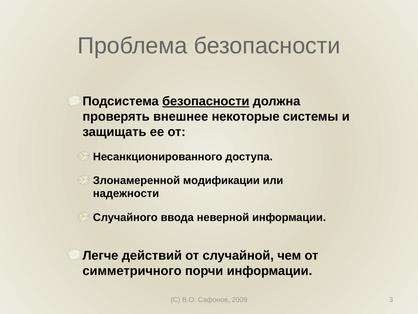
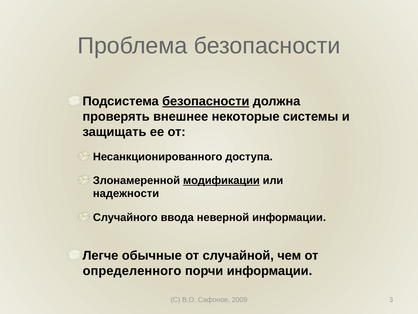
модификации underline: none -> present (221, 180)
действий: действий -> обычные (152, 255)
симметричного: симметричного -> определенного (132, 270)
